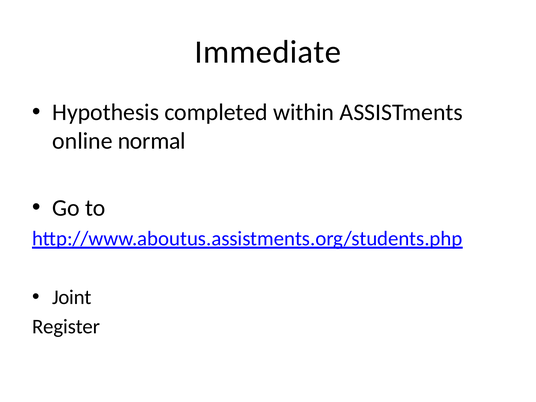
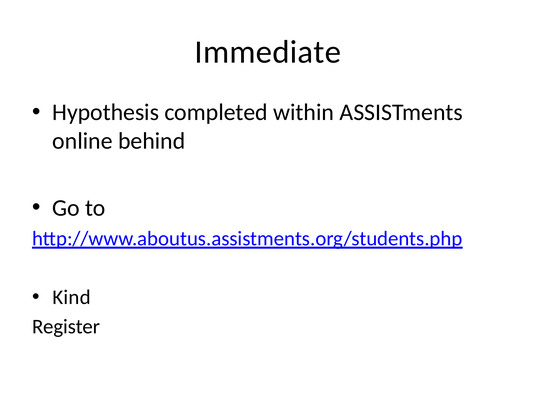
normal: normal -> behind (152, 141)
Joint: Joint -> Kind (72, 297)
